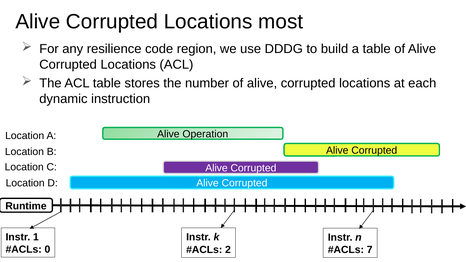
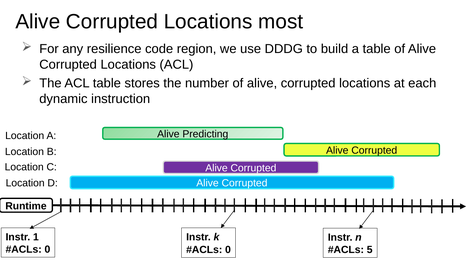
Operation: Operation -> Predicting (205, 134)
2: 2 -> 0 (228, 250)
7: 7 -> 5 (370, 250)
